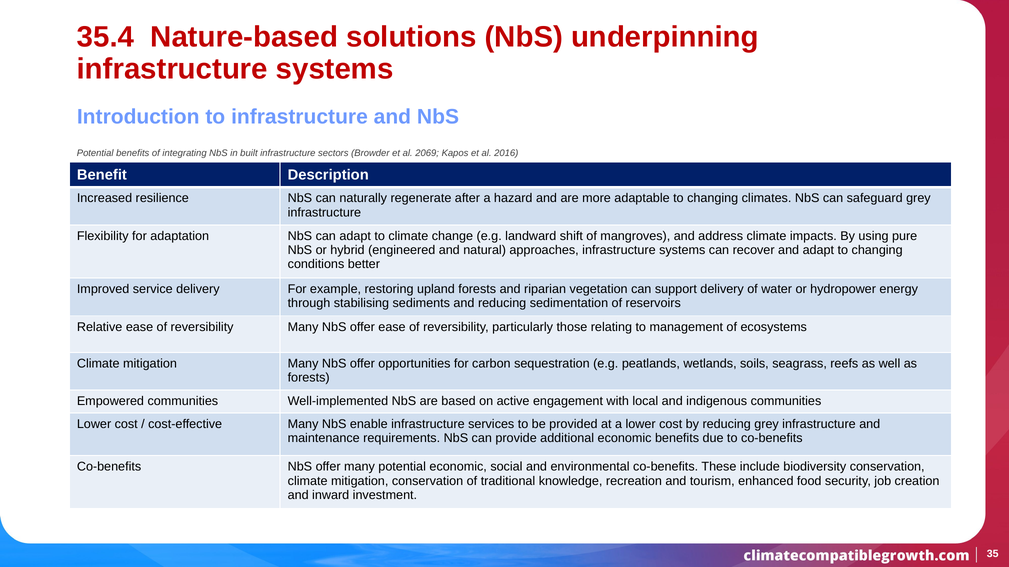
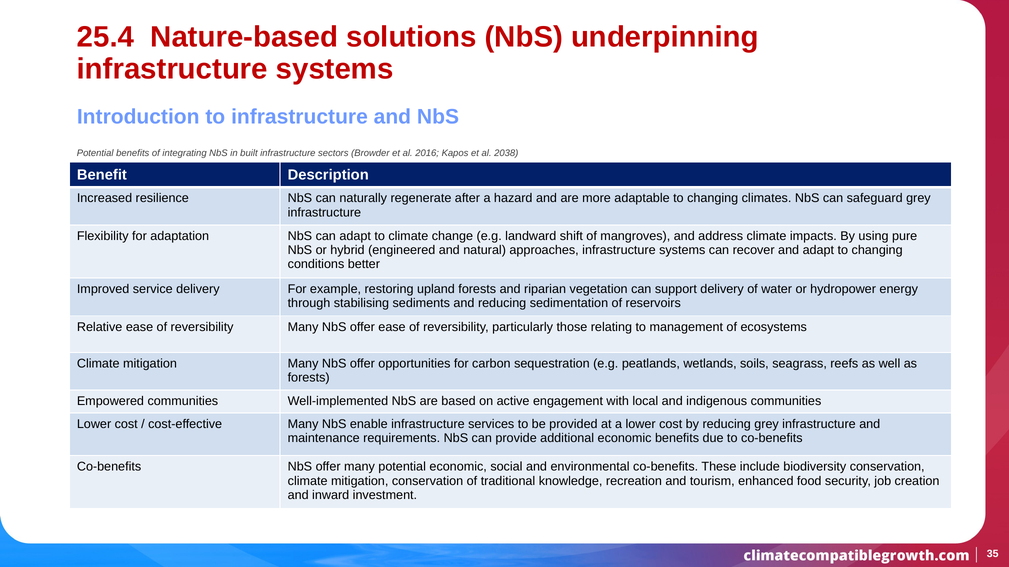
35.4: 35.4 -> 25.4 (105, 37)
2069: 2069 -> 2016 (427, 153)
2016: 2016 -> 2038 (506, 153)
